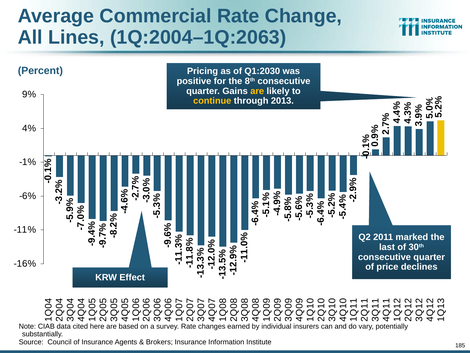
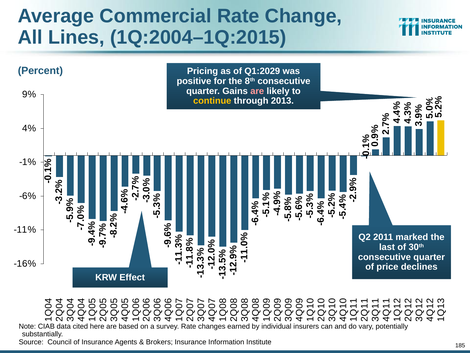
1Q:2004–1Q:2063: 1Q:2004–1Q:2063 -> 1Q:2004–1Q:2015 (198, 37)
Q1:2030: Q1:2030 -> Q1:2029 (262, 71)
are colour: yellow -> pink (257, 91)
